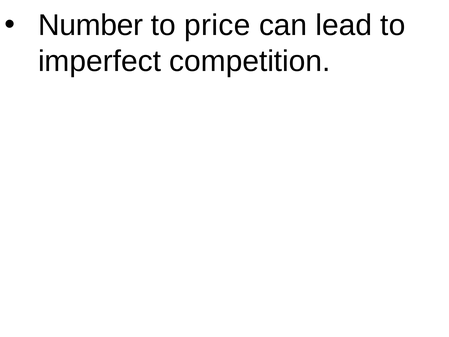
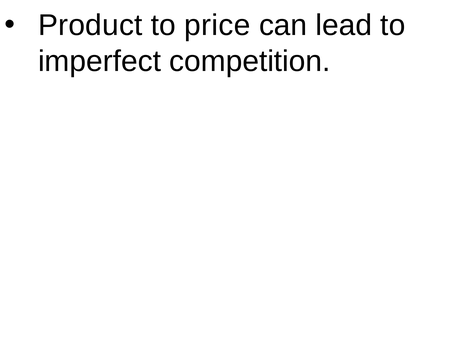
Number: Number -> Product (90, 25)
